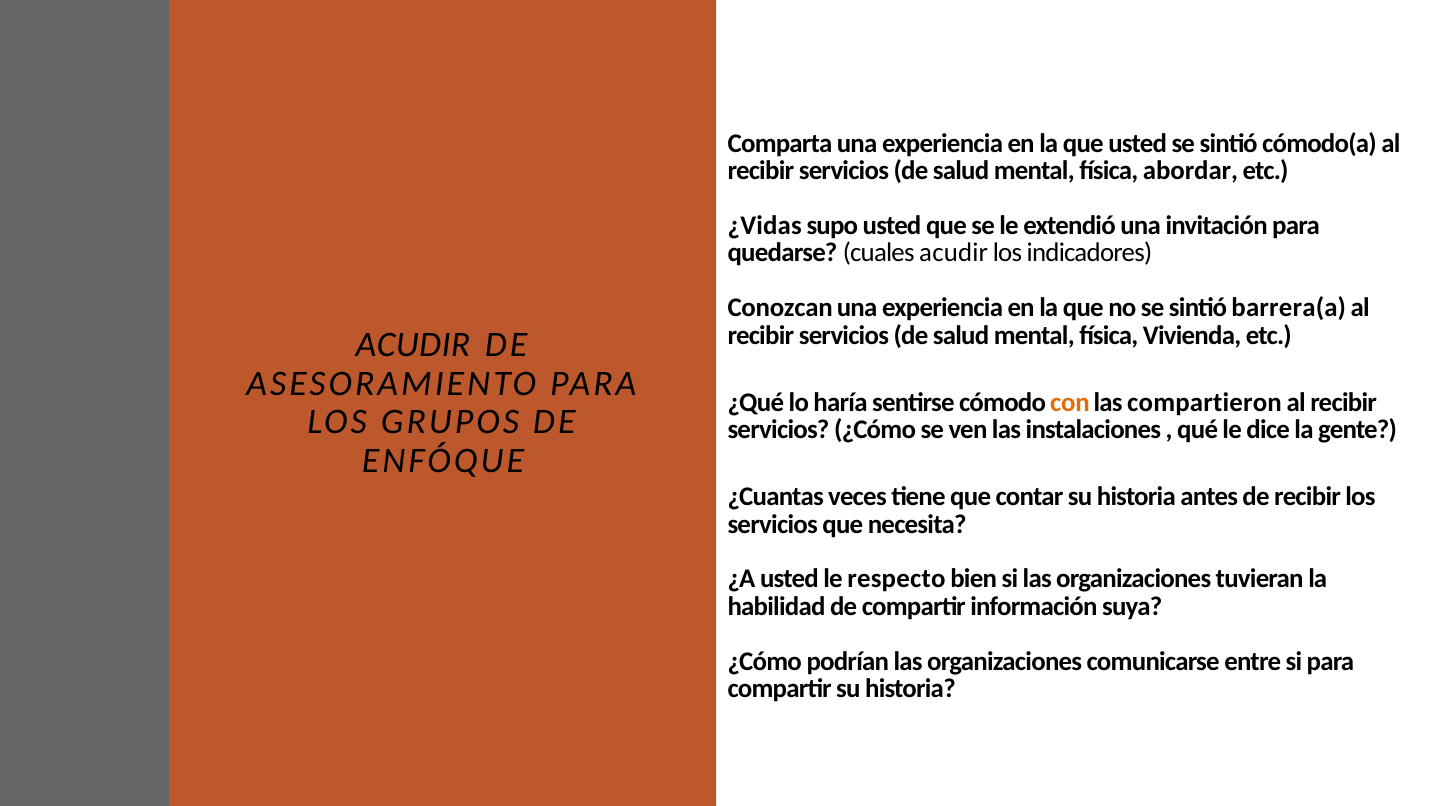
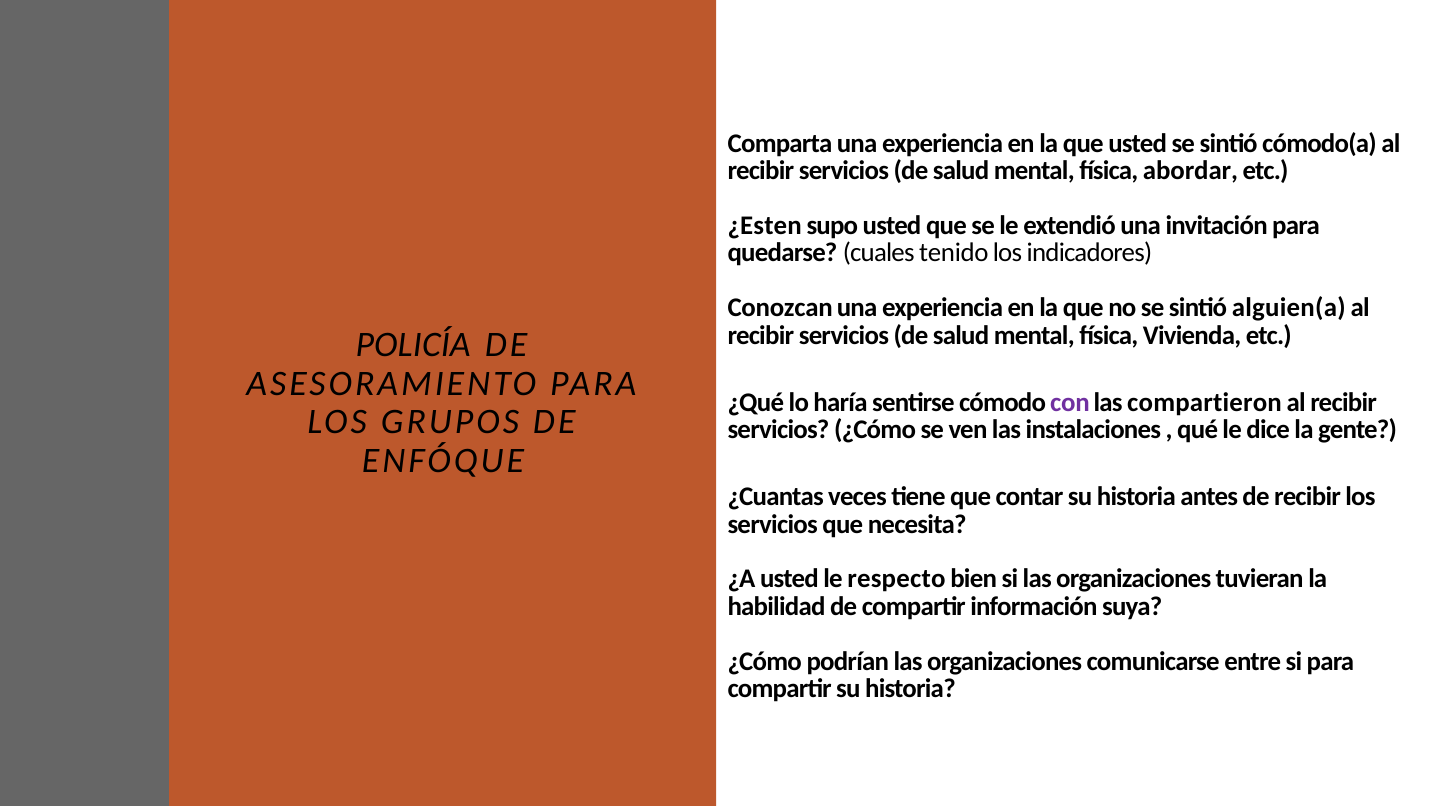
¿Vidas: ¿Vidas -> ¿Esten (765, 226)
cuales acudir: acudir -> tenido (954, 253)
barrera(a: barrera(a -> alguien(a (1289, 308)
ACUDIR: ACUDIR -> POLICÍA (413, 345)
con colour: orange -> purple (1070, 402)
